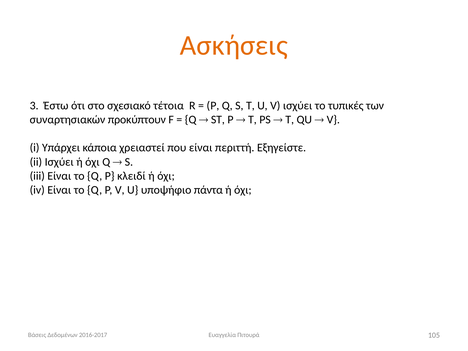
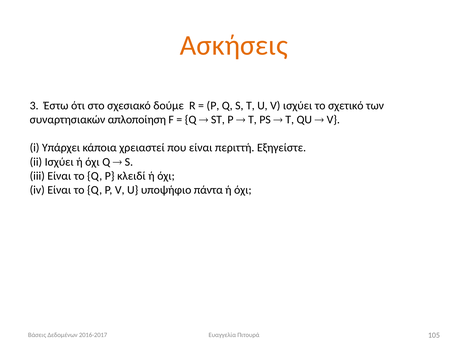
τέτοια: τέτοια -> δούμε (169, 106)
τυπικές: τυπικές -> σχετικό (346, 106)
προκύπτουν: προκύπτουν -> απλοποίηση (137, 120)
